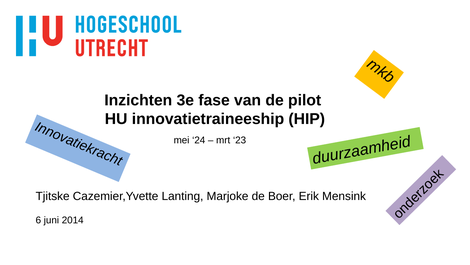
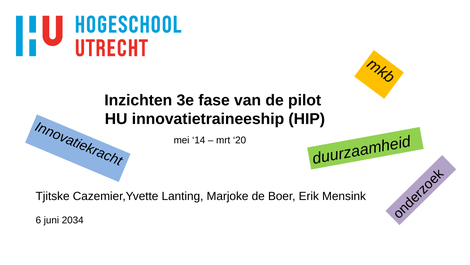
24: 24 -> 14 (199, 140)
23: 23 -> 20 (240, 140)
2014: 2014 -> 2034 (73, 220)
